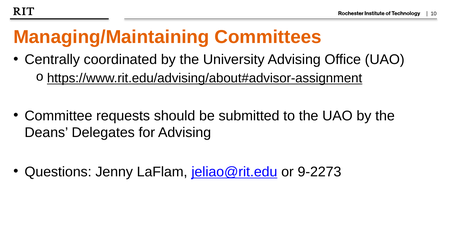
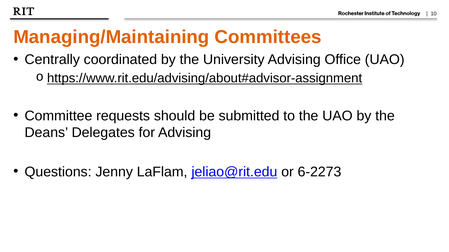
9-2273: 9-2273 -> 6-2273 (319, 172)
